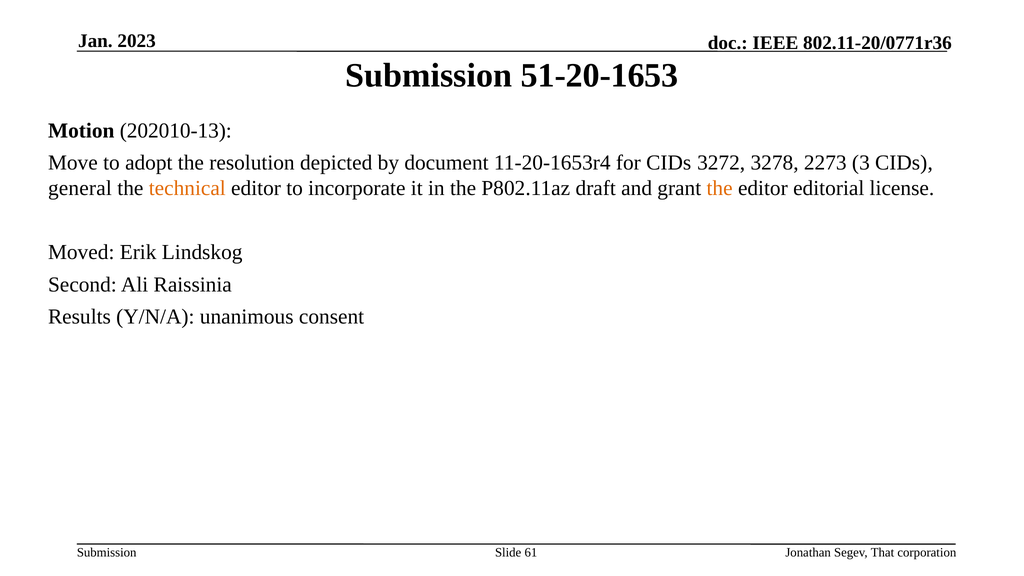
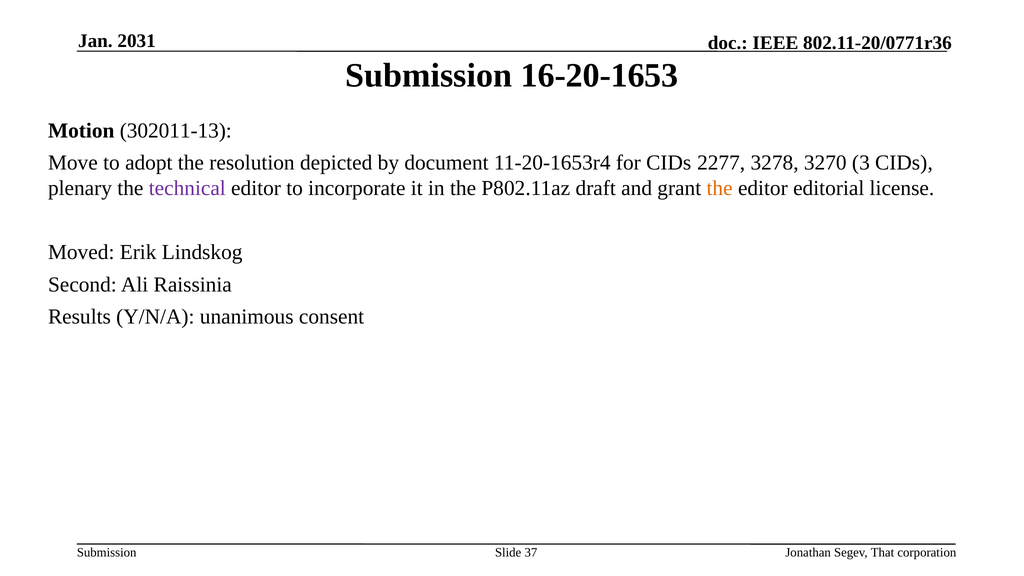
2023: 2023 -> 2031 (137, 41)
51-20-1653: 51-20-1653 -> 16-20-1653 (600, 75)
202010-13: 202010-13 -> 302011-13 (176, 131)
3272: 3272 -> 2277 (721, 163)
2273: 2273 -> 3270 (825, 163)
general: general -> plenary (80, 188)
technical colour: orange -> purple (187, 188)
61: 61 -> 37 (531, 552)
